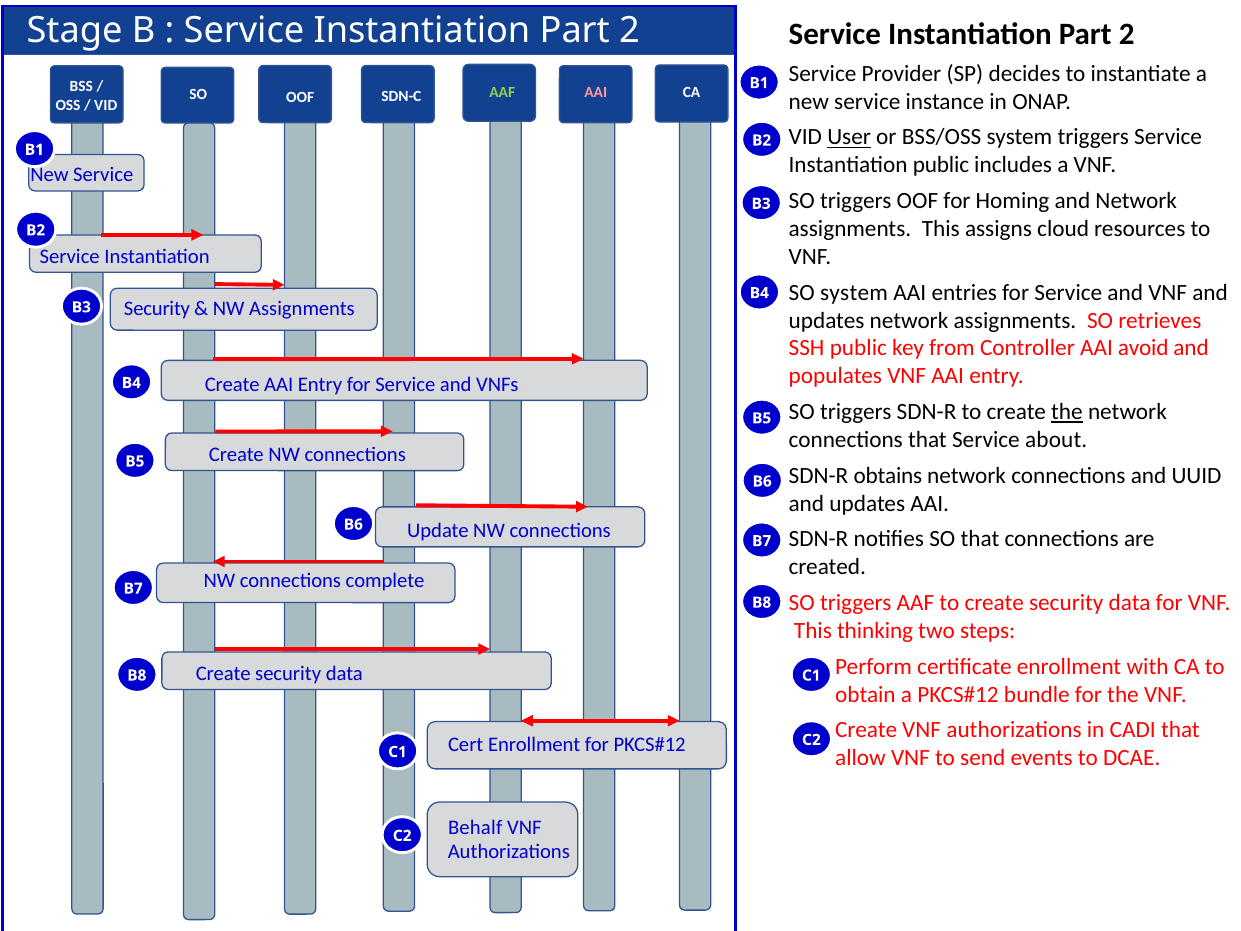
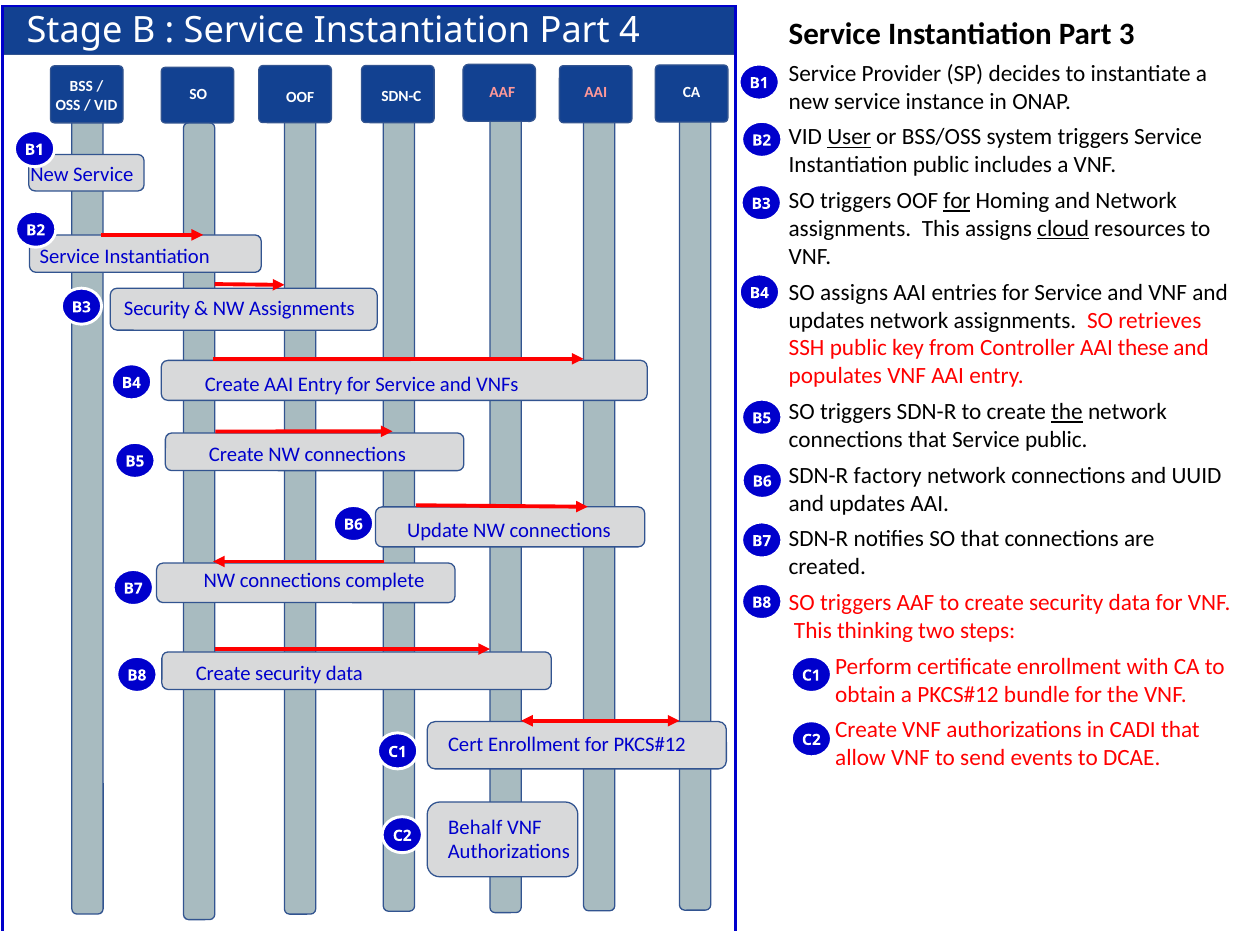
2: 2 -> 4 (629, 31)
2: 2 -> 3 (1127, 34)
AAF colour: light green -> pink (502, 93)
for underline: none -> present (957, 201)
cloud underline: none -> present (1063, 229)
SO system: system -> assigns (854, 292)
avoid: avoid -> these (1143, 348)
Service about: about -> public (1056, 440)
obtains: obtains -> factory (888, 475)
